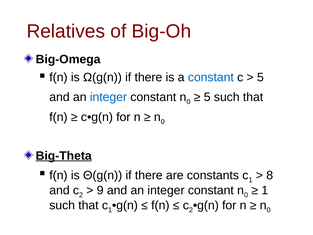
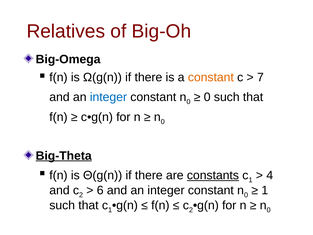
constant colour: blue -> orange (211, 77)
5: 5 -> 7 (260, 77)
5: 5 -> 0 (207, 97)
constants underline: none -> present (213, 175)
8: 8 -> 4 (270, 175)
9: 9 -> 6 (100, 190)
